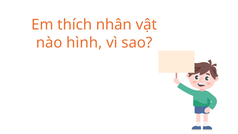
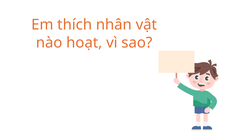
hình: hình -> hoạt (84, 43)
